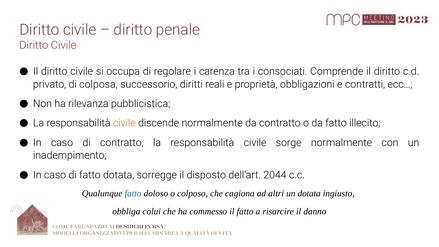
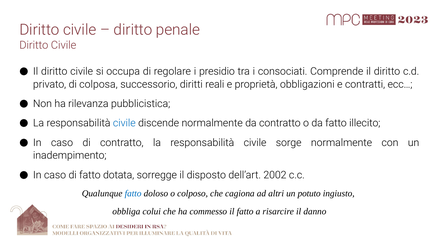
carenza: carenza -> presidio (217, 71)
civile colour: orange -> blue (124, 123)
2044: 2044 -> 2002 (275, 175)
un dotata: dotata -> potuto (309, 193)
